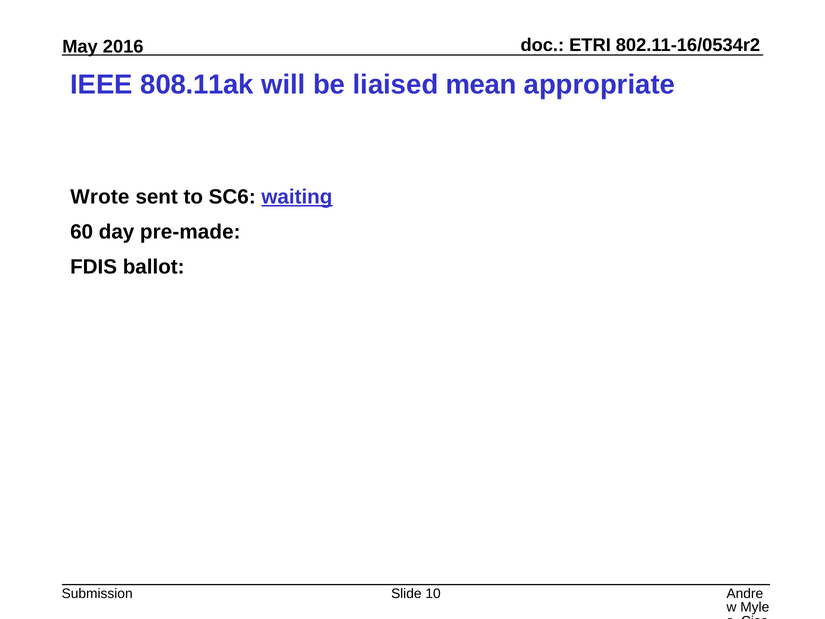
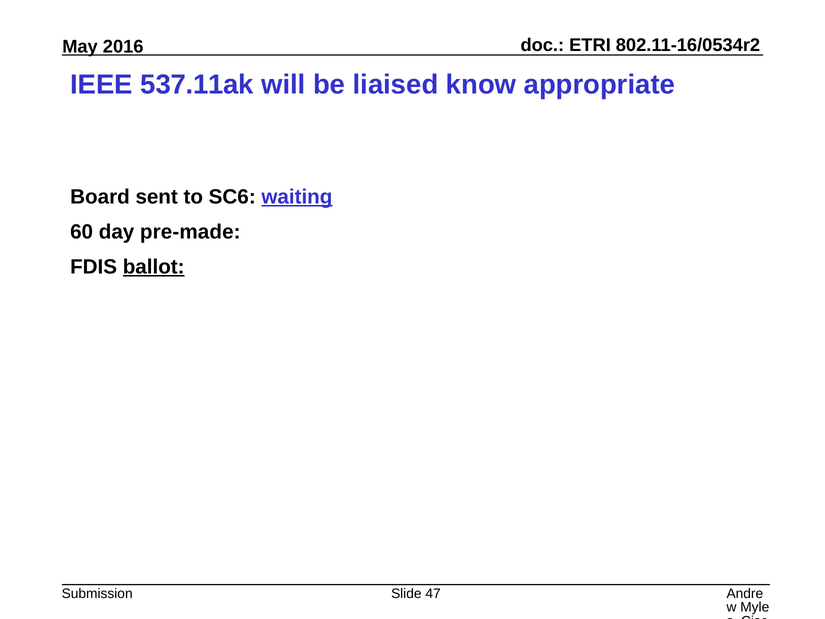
808.11ak: 808.11ak -> 537.11ak (197, 84)
mean: mean -> know (481, 84)
Wrote: Wrote -> Board (100, 197)
ballot underline: none -> present (154, 267)
10: 10 -> 47 (433, 593)
